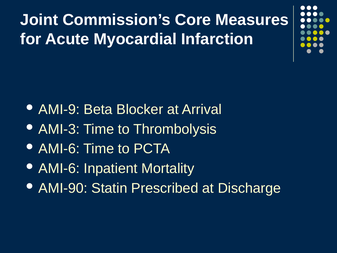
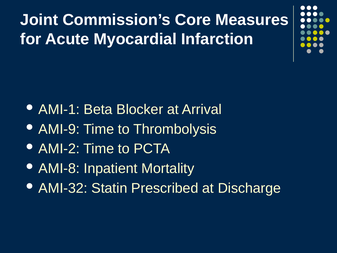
AMI-9: AMI-9 -> AMI-1 (59, 109)
AMI-3: AMI-3 -> AMI-9 (59, 129)
AMI-6: AMI-6 -> AMI-2 (59, 149)
AMI-6: AMI-6 -> AMI-8 (59, 168)
AMI-90: AMI-90 -> AMI-32 (63, 188)
